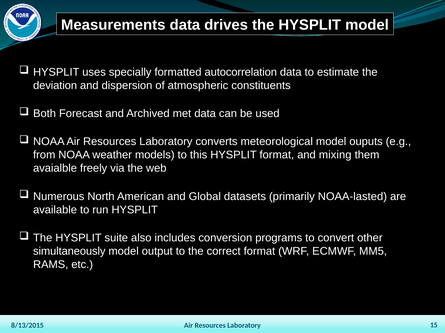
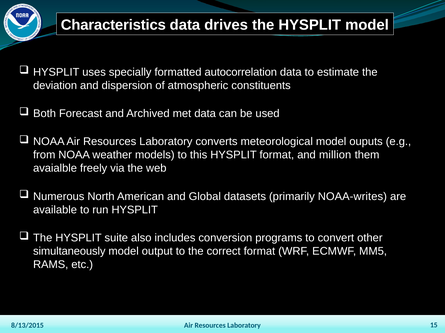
Measurements: Measurements -> Characteristics (113, 25)
mixing: mixing -> million (335, 155)
NOAA-lasted: NOAA-lasted -> NOAA-writes (352, 197)
